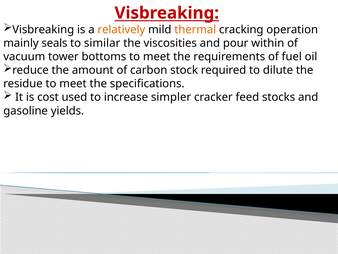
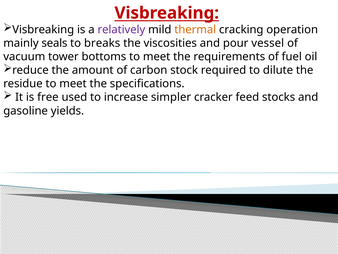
relatively colour: orange -> purple (121, 29)
similar: similar -> breaks (102, 43)
within: within -> vessel (268, 43)
cost: cost -> free (48, 97)
